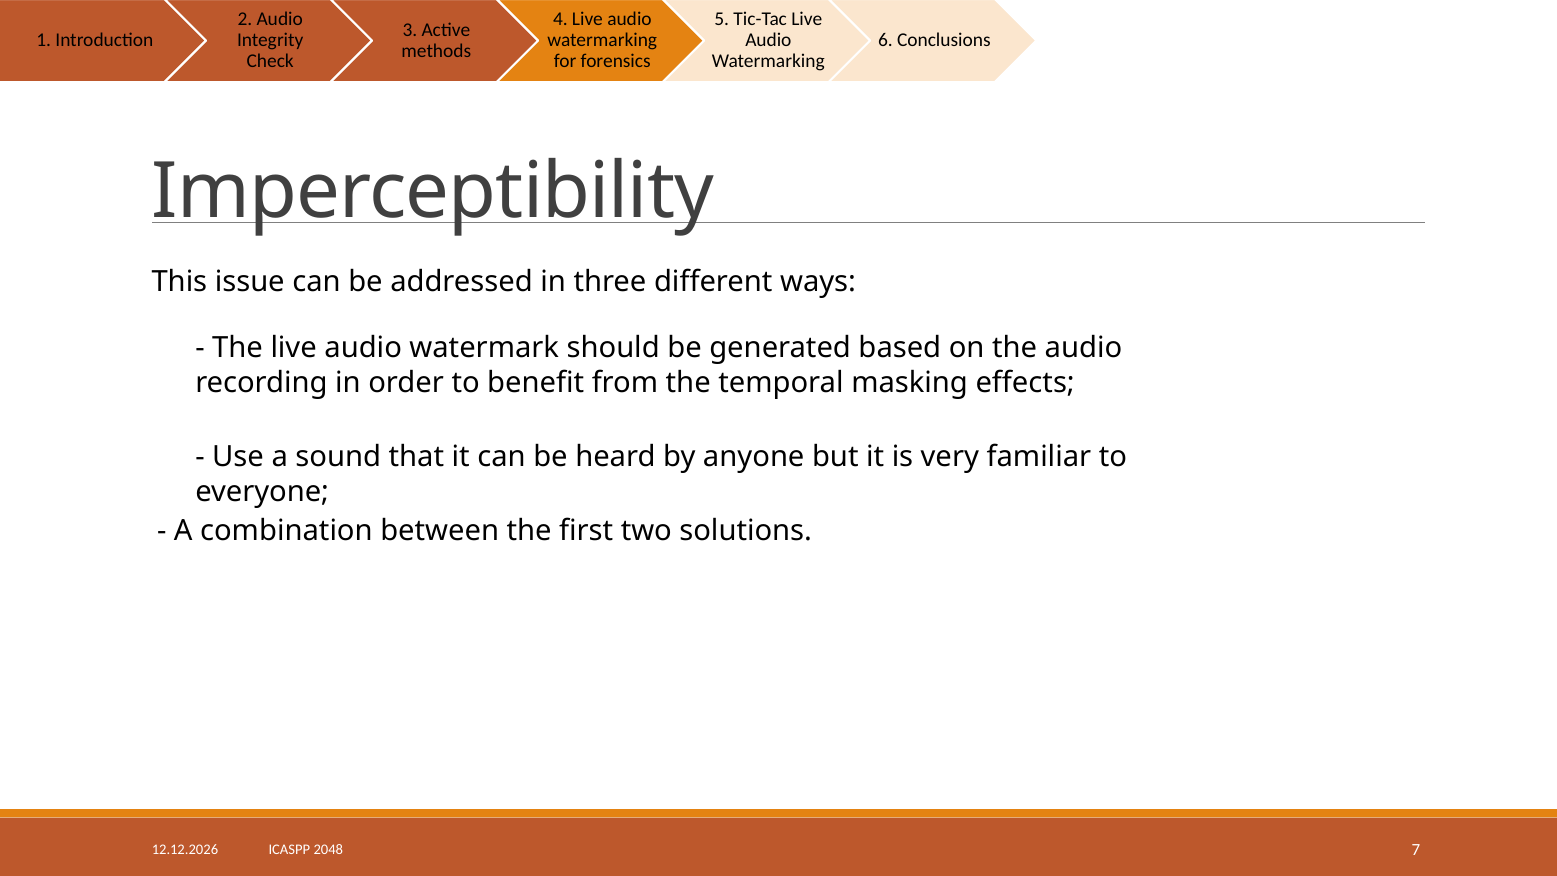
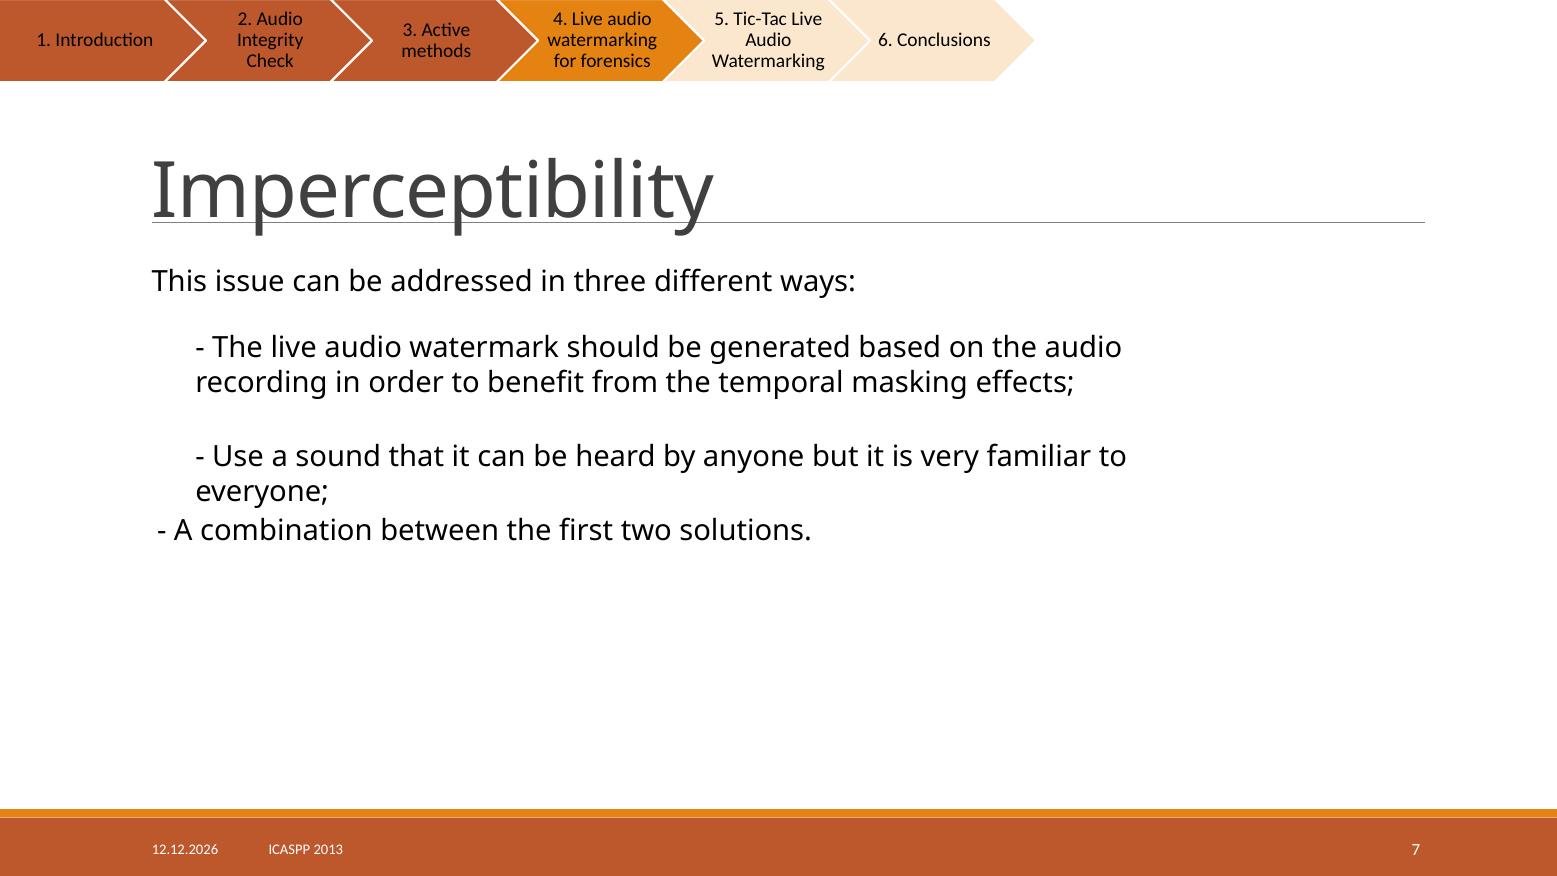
2048: 2048 -> 2013 (328, 849)
